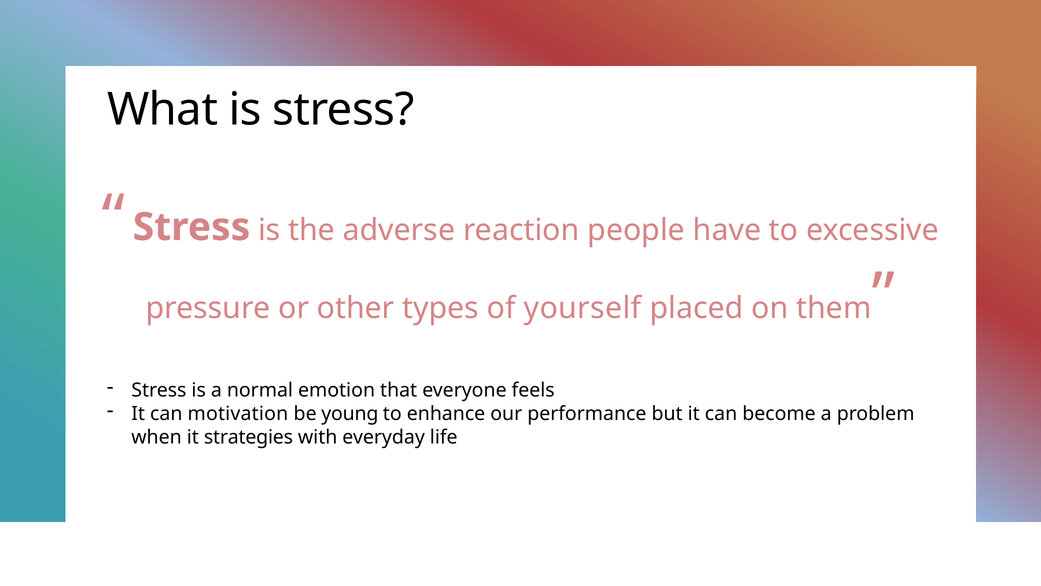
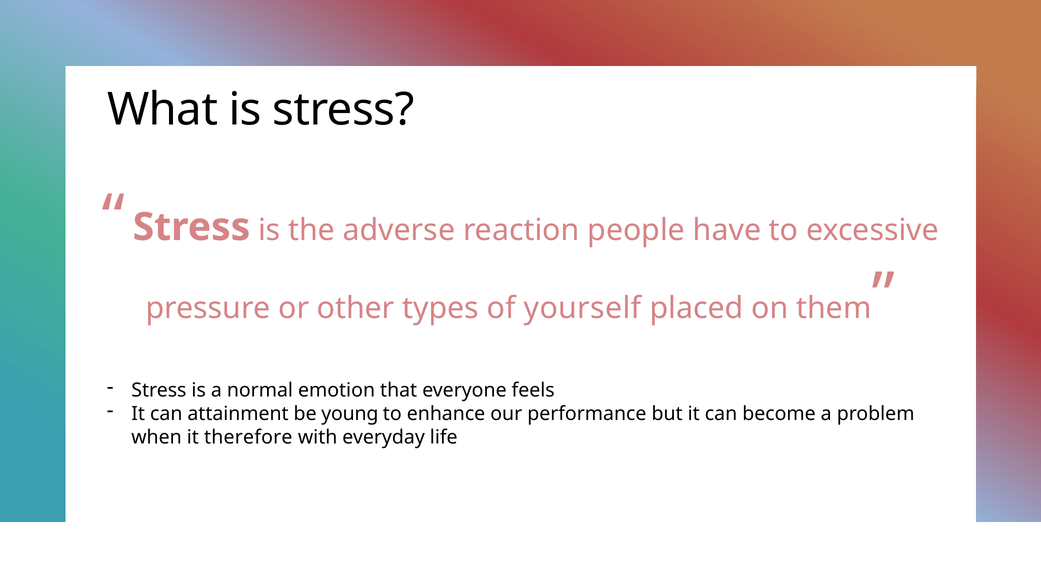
motivation: motivation -> attainment (238, 414)
strategies: strategies -> therefore (248, 437)
